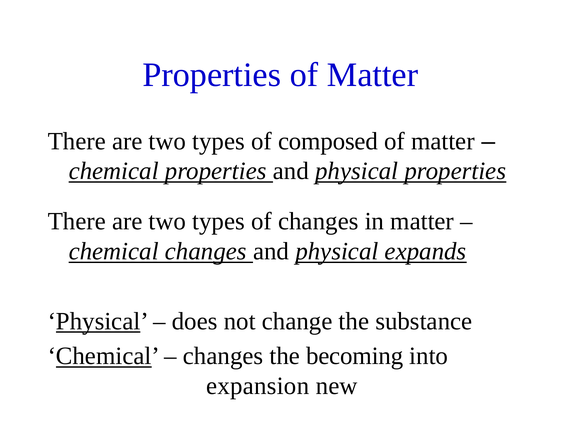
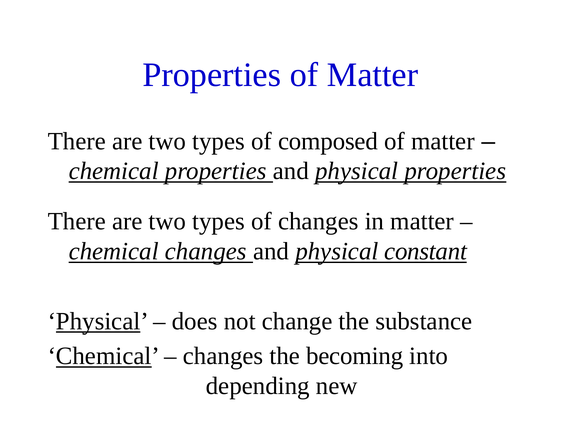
expands: expands -> constant (426, 251)
expansion: expansion -> depending (258, 386)
